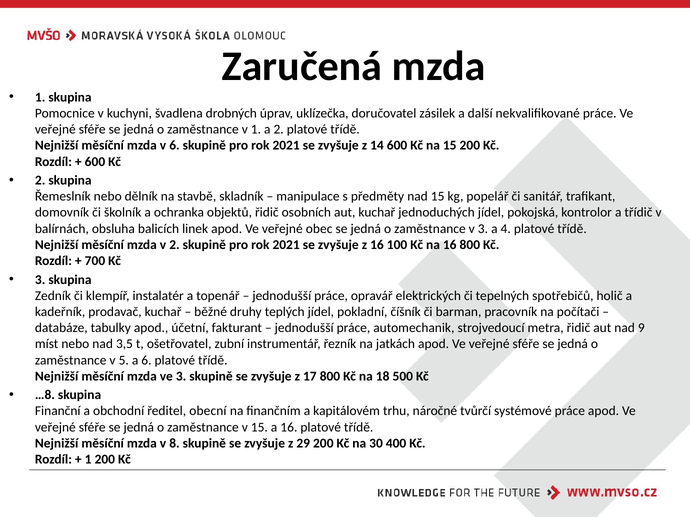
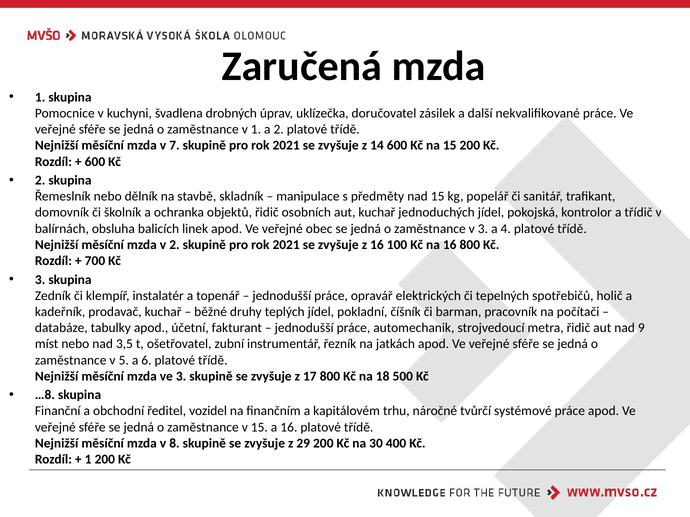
v 6: 6 -> 7 (174, 146)
obecní: obecní -> vozidel (208, 411)
